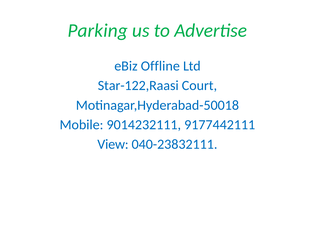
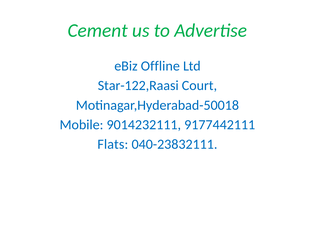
Parking: Parking -> Cement (98, 30)
View: View -> Flats (113, 145)
